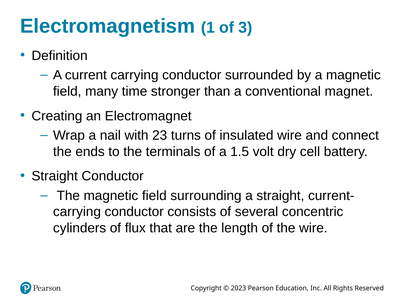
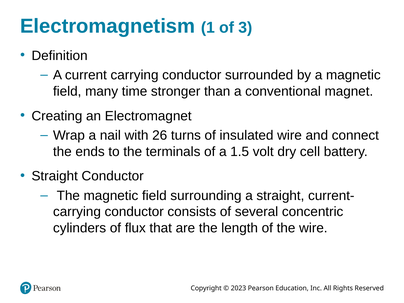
23: 23 -> 26 (160, 135)
